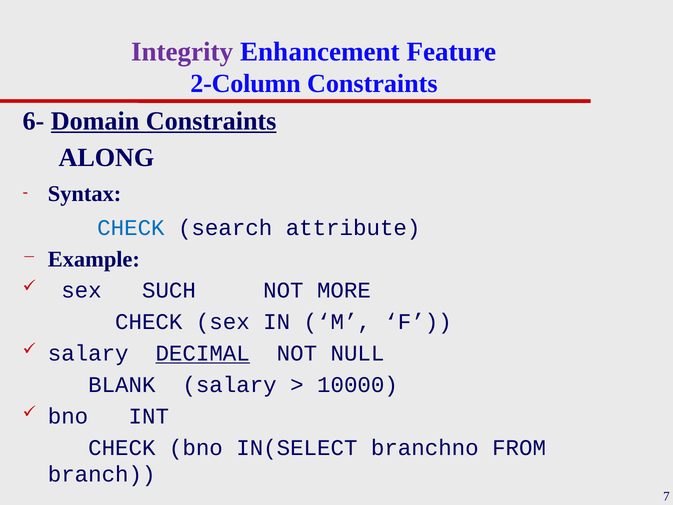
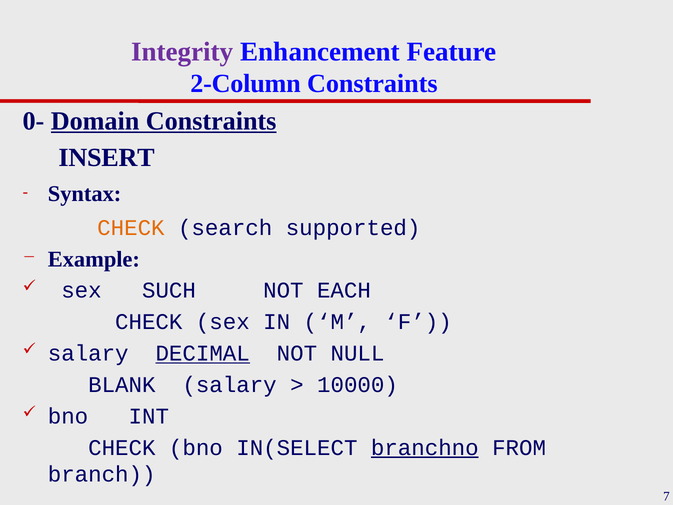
6-: 6- -> 0- (33, 121)
ALONG: ALONG -> INSERT (107, 157)
CHECK colour: blue -> orange (131, 228)
attribute: attribute -> supported (353, 228)
MORE: MORE -> EACH (344, 290)
branchno underline: none -> present (425, 447)
